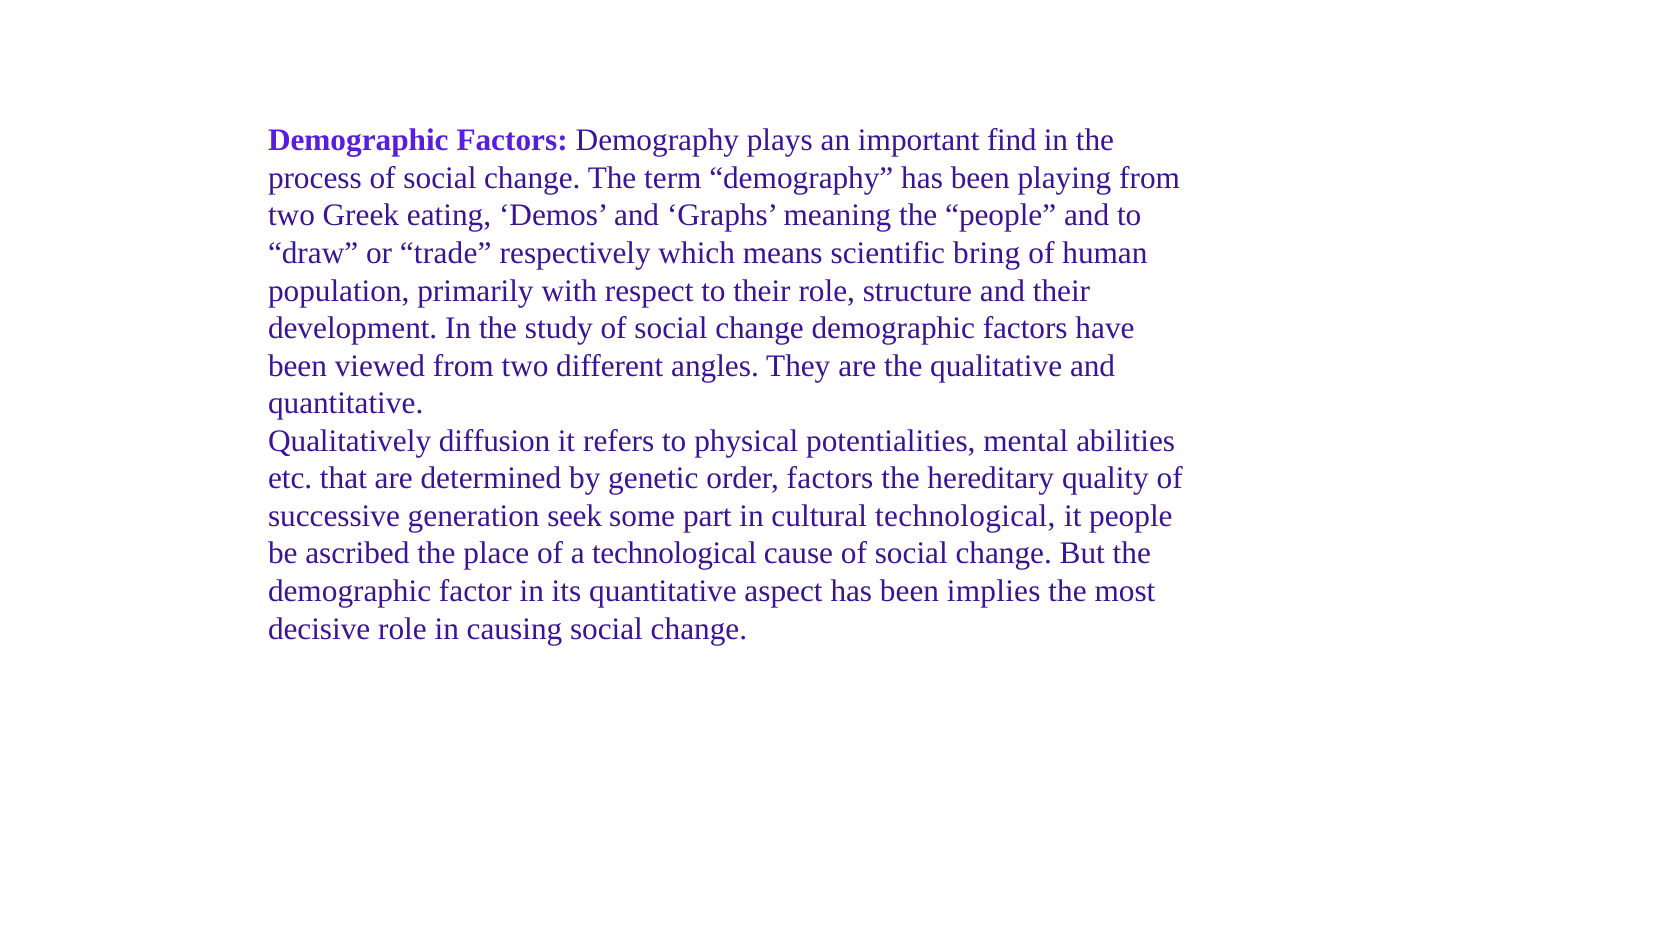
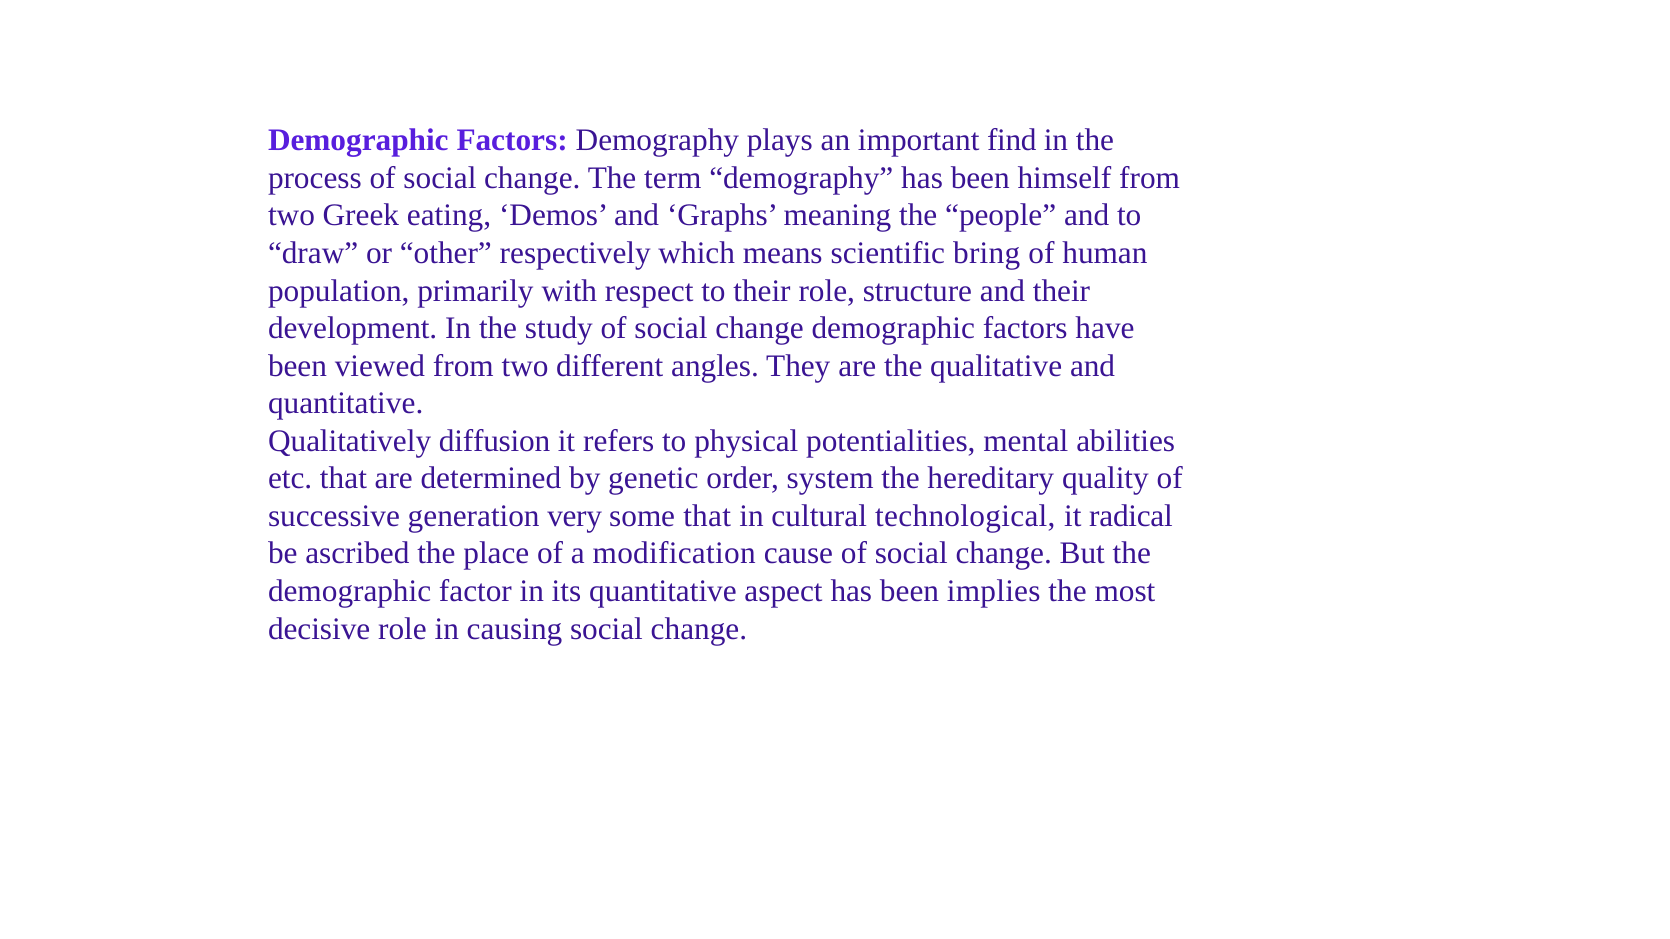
playing: playing -> himself (1064, 178)
trade: trade -> other (446, 253)
order factors: factors -> system (830, 479)
seek: seek -> very (575, 516)
some part: part -> that (707, 516)
it people: people -> radical (1131, 516)
a technological: technological -> modification (674, 554)
